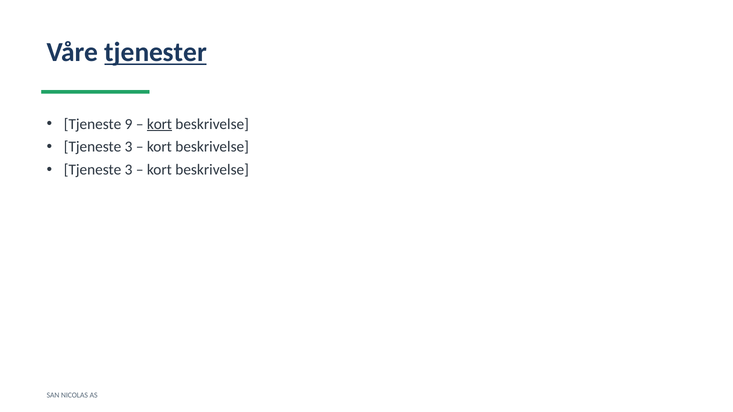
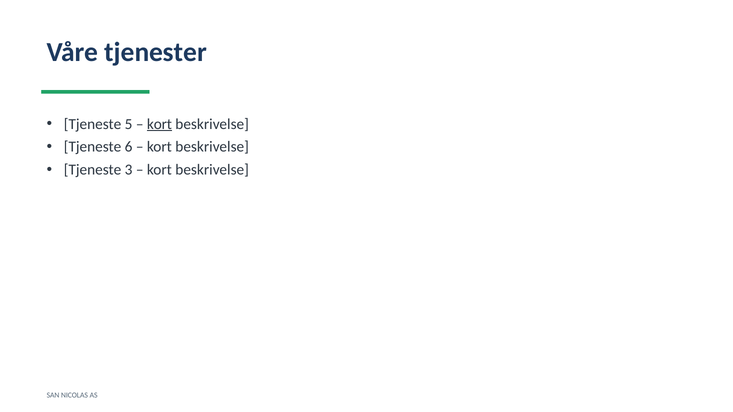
tjenester underline: present -> none (156, 52)
9: 9 -> 5 (129, 124)
3: 3 -> 6 (129, 147)
